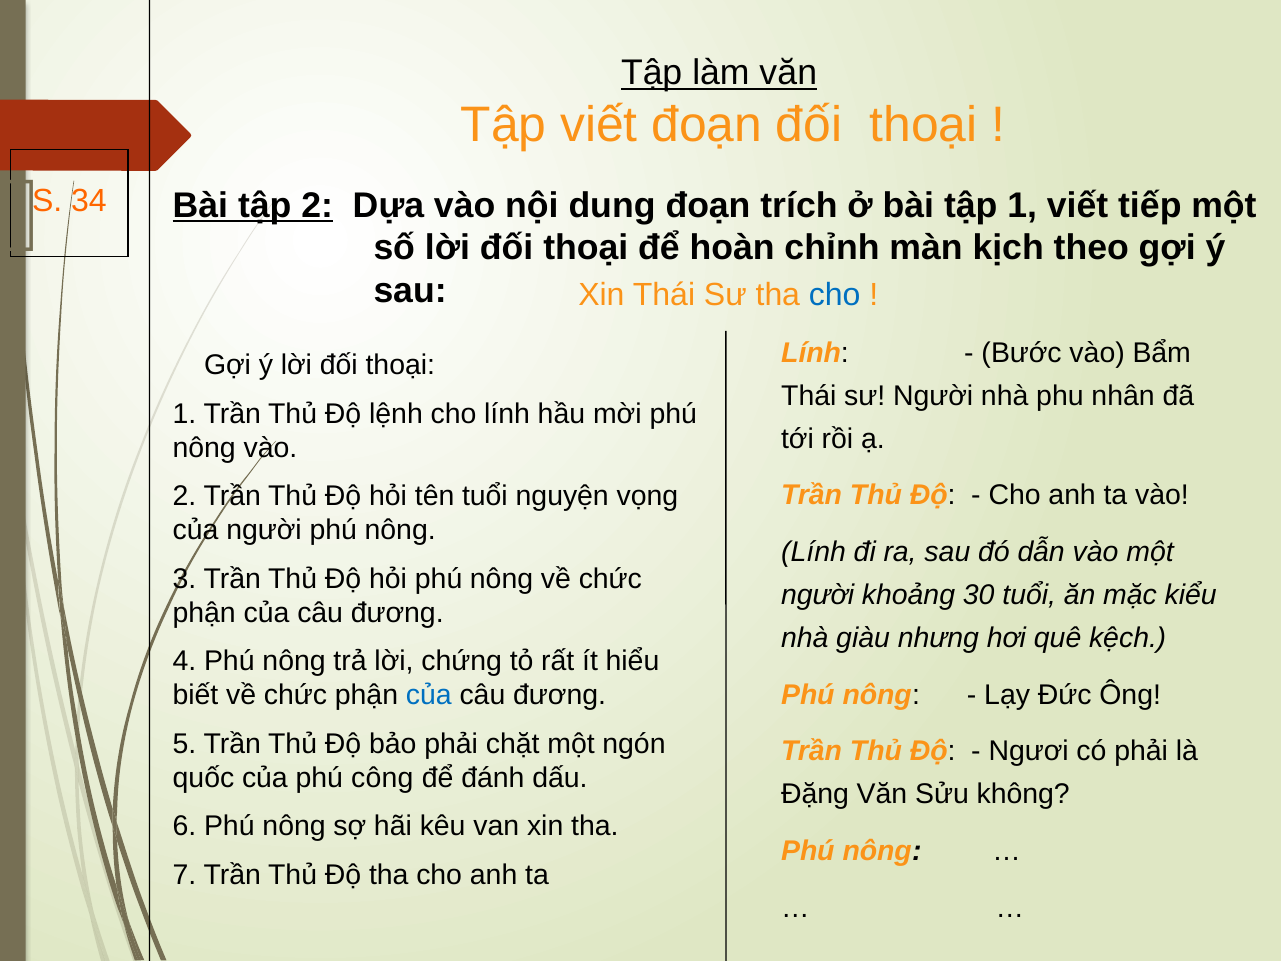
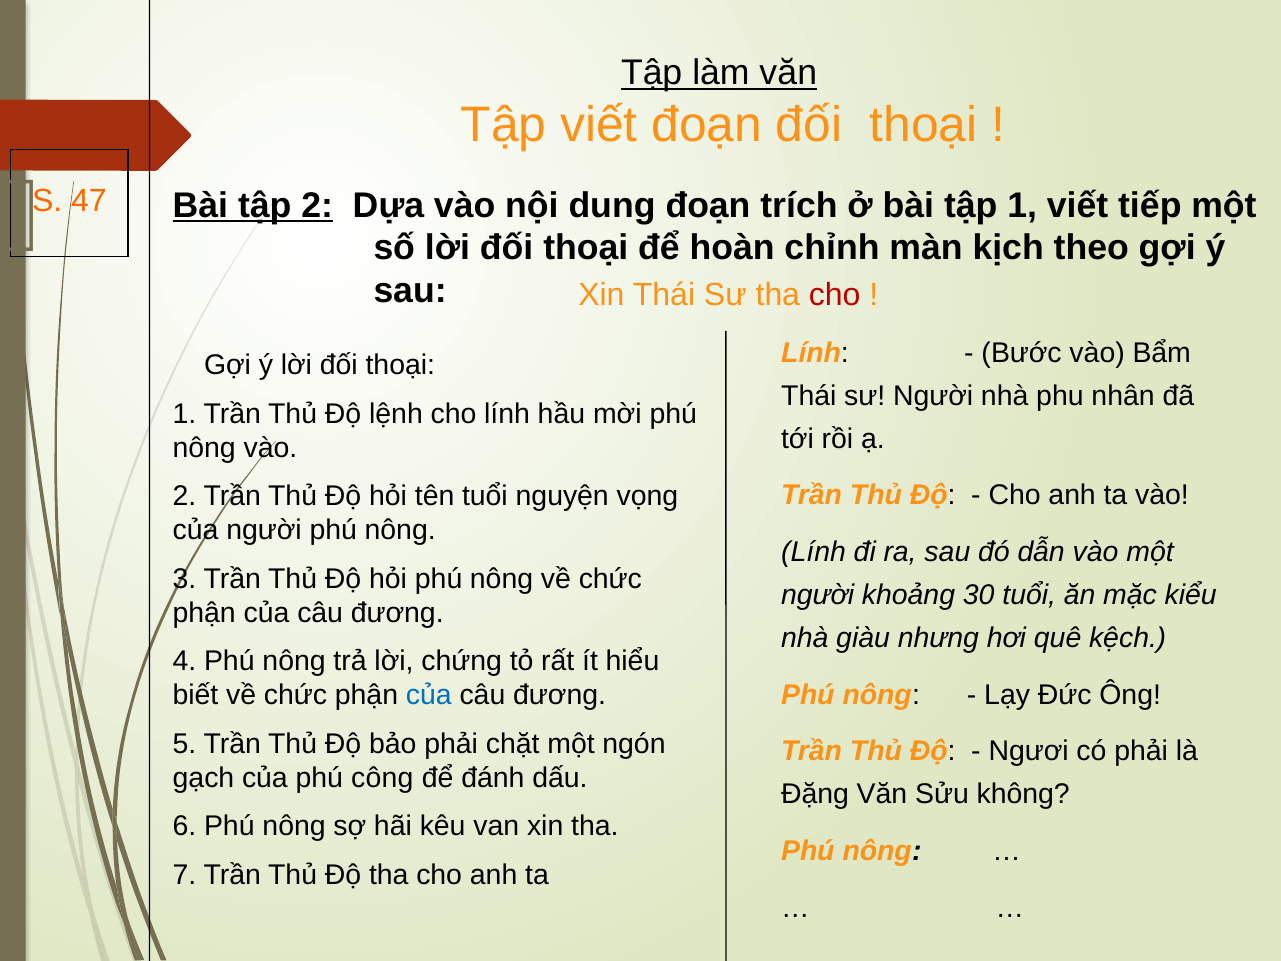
34: 34 -> 47 (89, 201)
cho colour: blue -> red (835, 295)
quốc: quốc -> gạch (203, 778)
